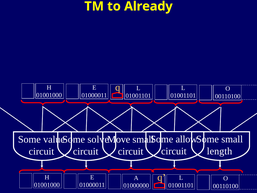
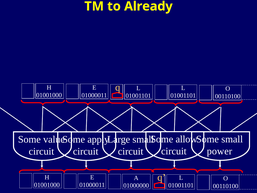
solve: solve -> apply (98, 139)
Move: Move -> Large (119, 139)
length: length -> power (219, 151)
